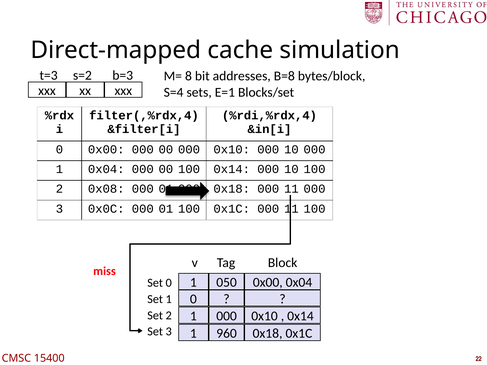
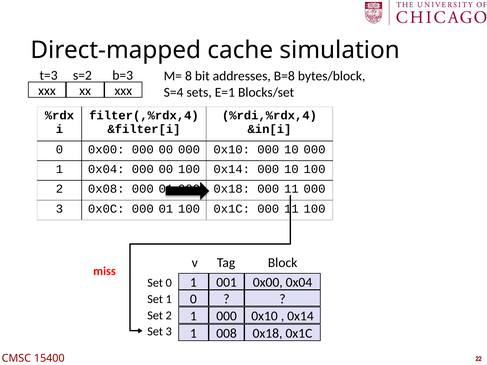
050: 050 -> 001 (227, 283)
960: 960 -> 008 (227, 334)
